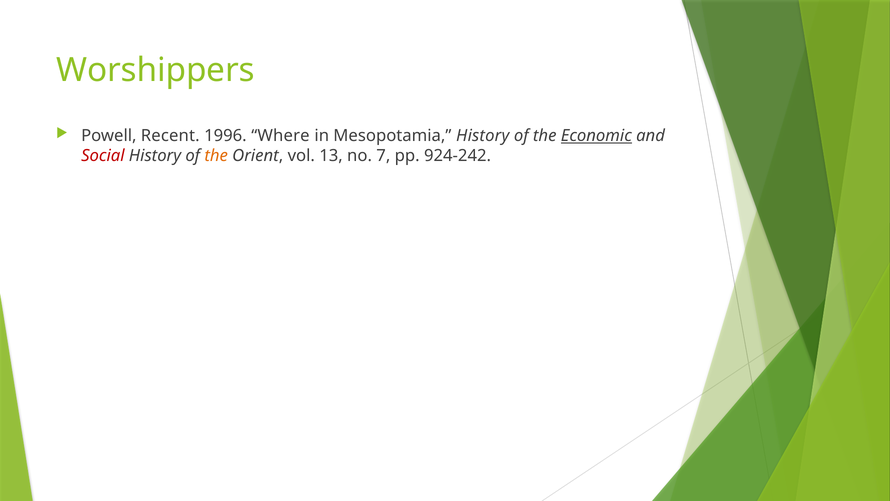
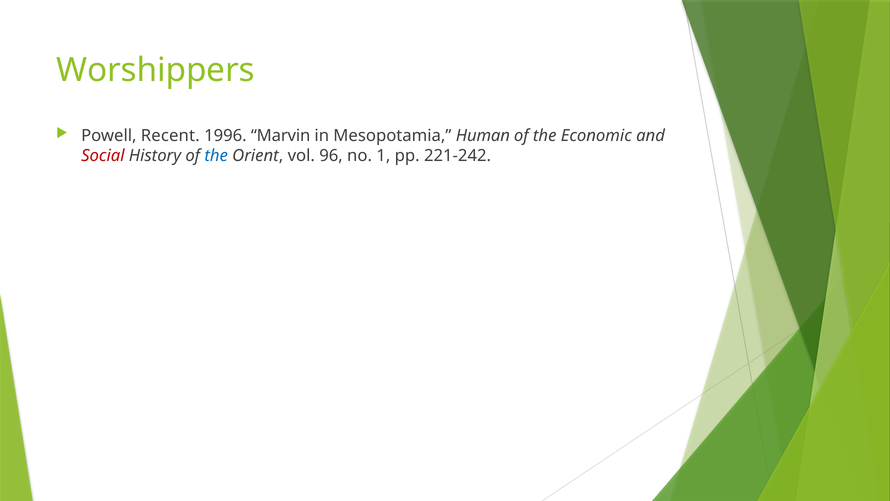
Where: Where -> Marvin (281, 136)
Mesopotamia History: History -> Human (483, 136)
Economic underline: present -> none (596, 136)
the colour: orange -> blue (216, 156)
13: 13 -> 96 (331, 156)
7: 7 -> 1 (383, 156)
924-242: 924-242 -> 221-242 (458, 156)
